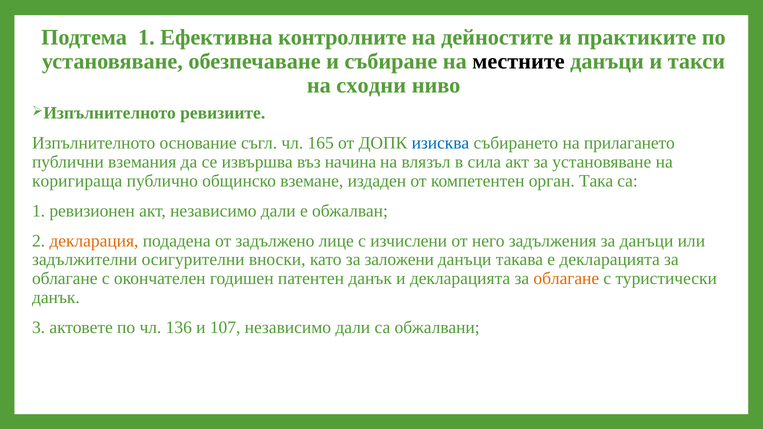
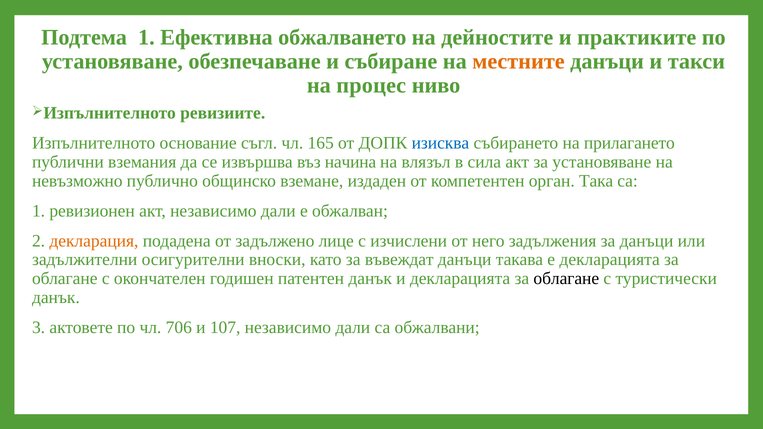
контролните: контролните -> обжалването (342, 37)
местните colour: black -> orange (519, 62)
сходни: сходни -> процес (371, 86)
коригираща: коригираща -> невъзможно (77, 181)
заложени: заложени -> въвеждат (399, 260)
облагане colour: orange -> black (566, 279)
136: 136 -> 706 (179, 327)
